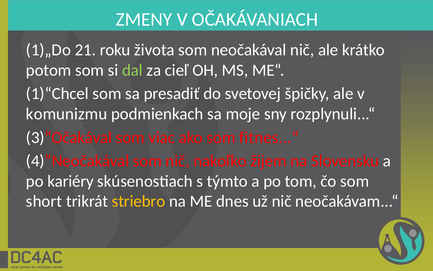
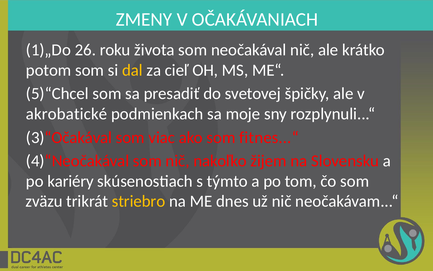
21: 21 -> 26 (85, 50)
dal colour: light green -> yellow (132, 70)
1)“Chcel: 1)“Chcel -> 5)“Chcel (57, 94)
komunizmu: komunizmu -> akrobatické (67, 114)
short: short -> zväzu (44, 201)
